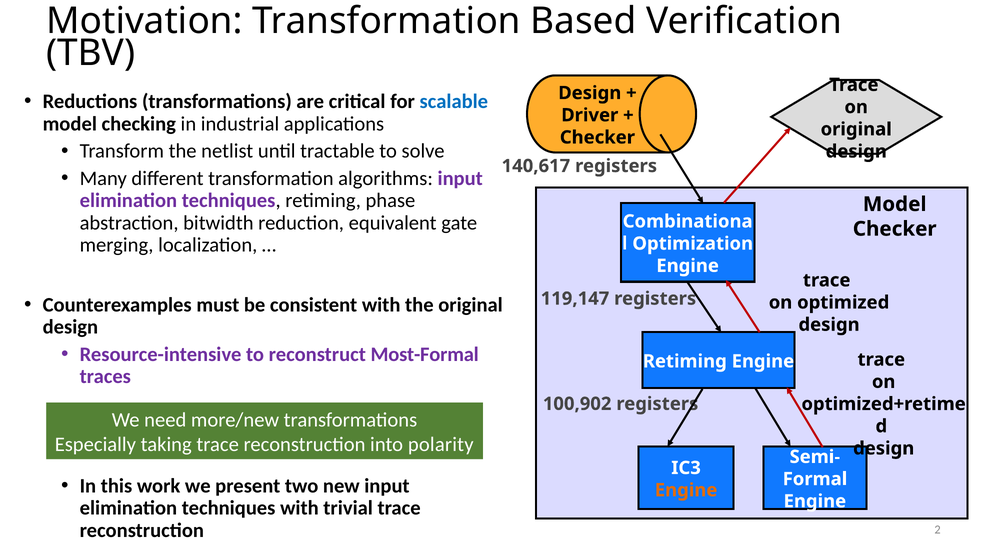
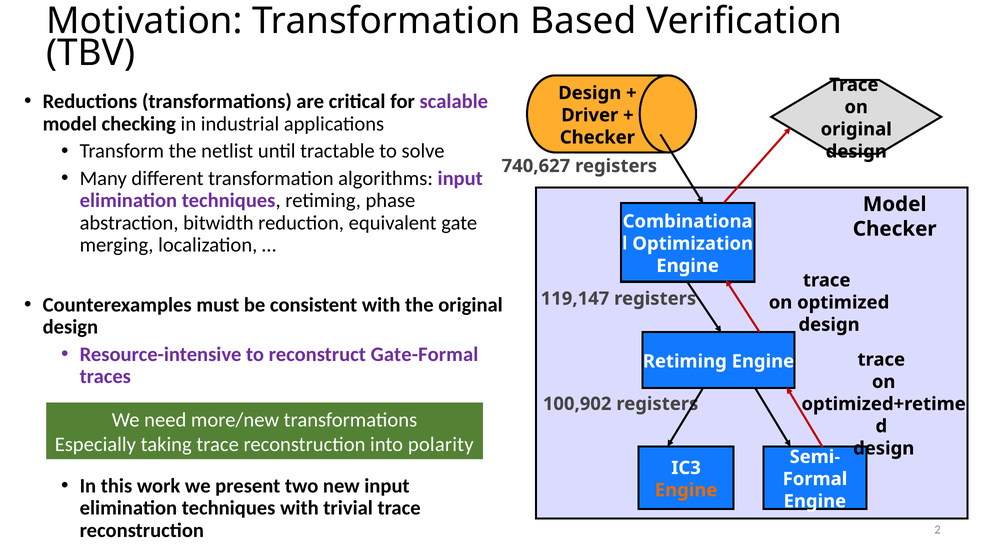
scalable colour: blue -> purple (454, 102)
140,617: 140,617 -> 740,627 (536, 166)
Most-Formal: Most-Formal -> Gate-Formal (424, 354)
